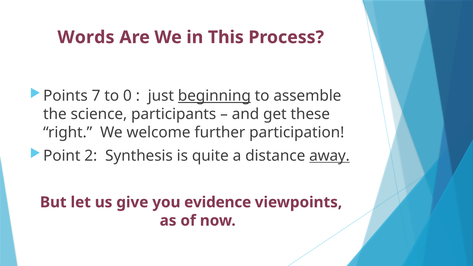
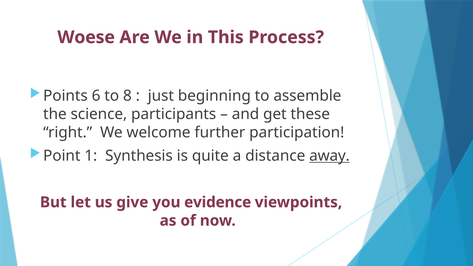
Words: Words -> Woese (86, 37)
7: 7 -> 6 (96, 96)
0: 0 -> 8 (127, 96)
beginning underline: present -> none (214, 96)
2: 2 -> 1 (91, 156)
